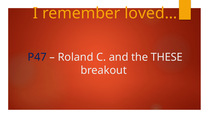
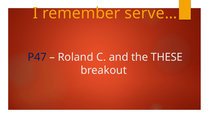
loved…: loved… -> serve… (151, 13)
